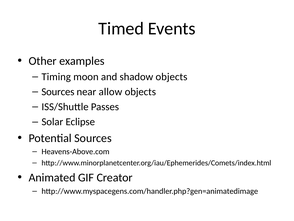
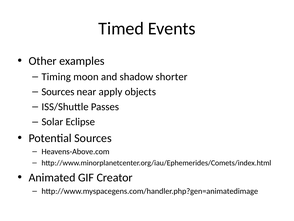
shadow objects: objects -> shorter (172, 77)
allow: allow -> apply (110, 92)
